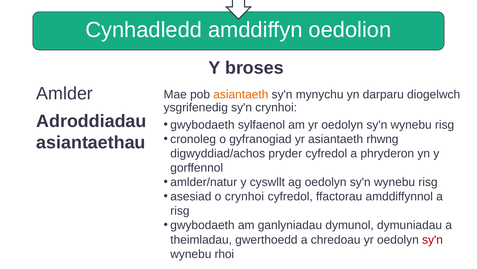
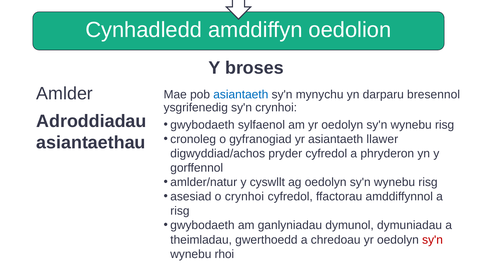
asiantaeth colour: orange -> blue (241, 94)
diogelwch: diogelwch -> bresennol (434, 94)
rhwng: rhwng -> llawer (382, 139)
